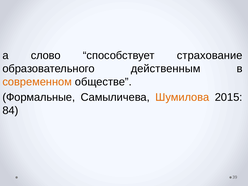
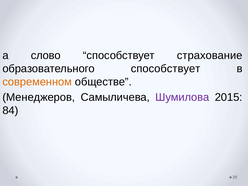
образовательного действенным: действенным -> способствует (166, 69)
Формальные: Формальные -> Менеджеров (39, 97)
Шумилова colour: orange -> purple (182, 97)
